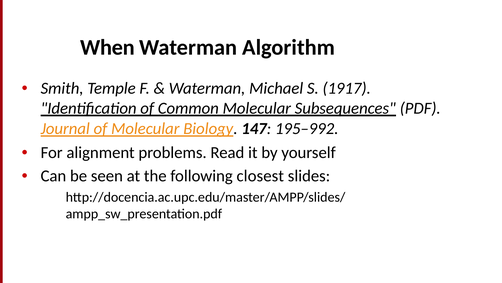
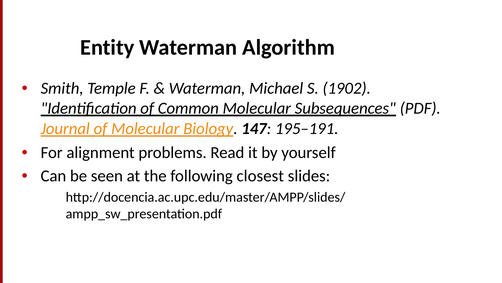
When: When -> Entity (107, 47)
1917: 1917 -> 1902 (347, 88)
195–992: 195–992 -> 195–191 (307, 128)
